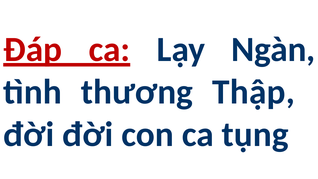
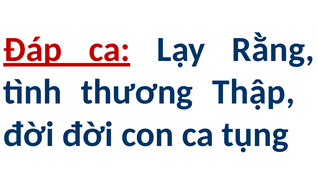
Ngàn: Ngàn -> Rằng (273, 50)
